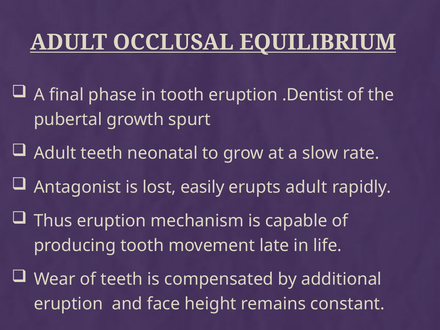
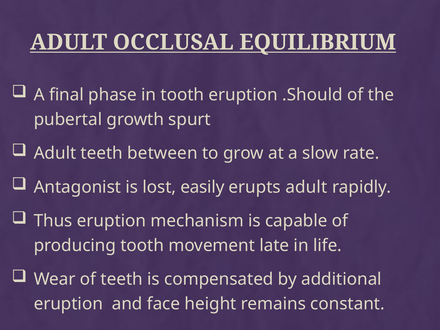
.Dentist: .Dentist -> .Should (313, 95)
neonatal: neonatal -> between (162, 153)
